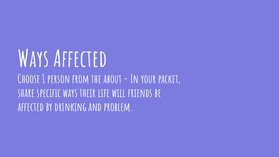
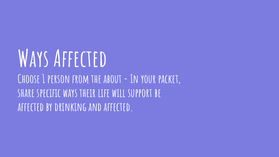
friends: friends -> support (140, 93)
and problem: problem -> affected (119, 107)
